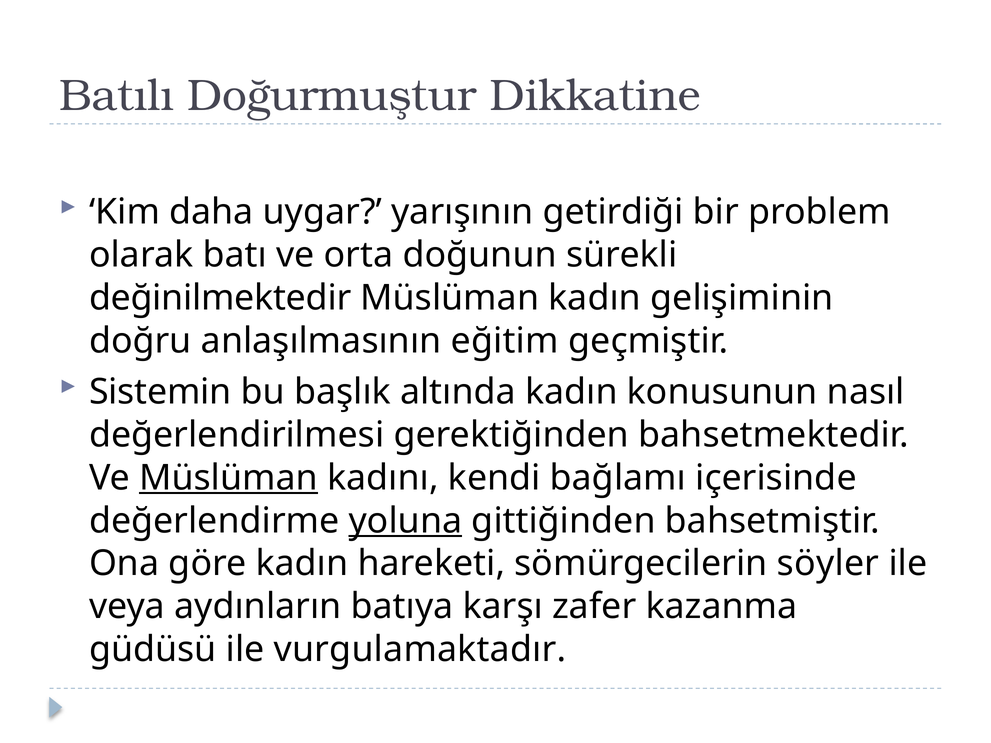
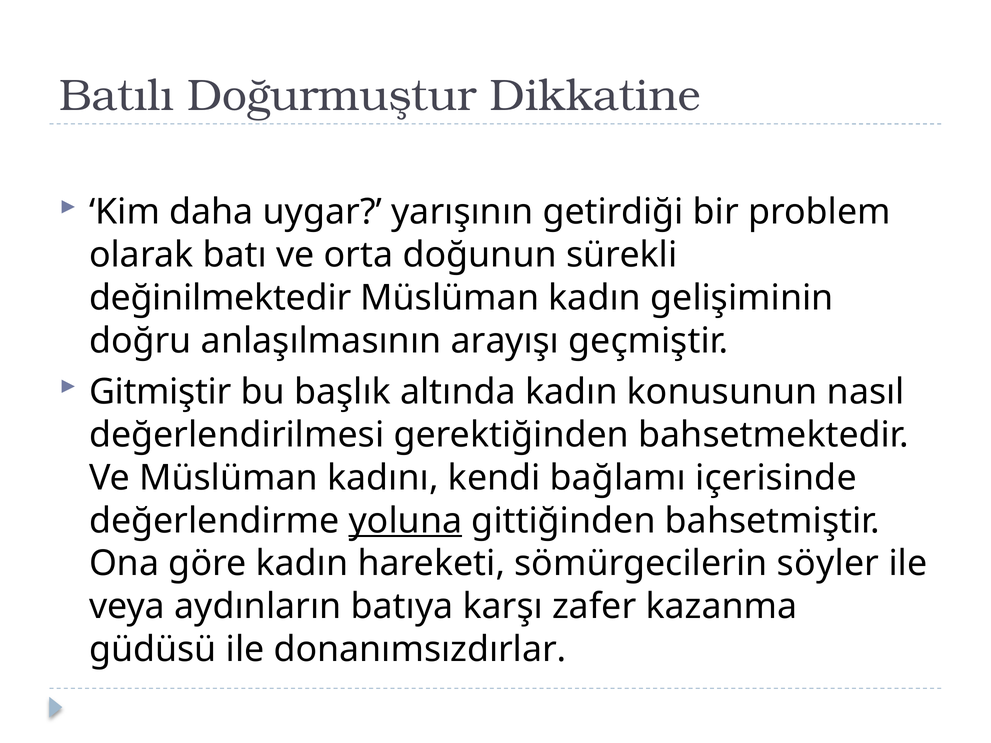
eğitim: eğitim -> arayışı (505, 341)
Sistemin: Sistemin -> Gitmiştir (160, 392)
Müslüman underline: present -> none (229, 478)
vurgulamaktadır: vurgulamaktadır -> donanımsızdırlar (420, 650)
